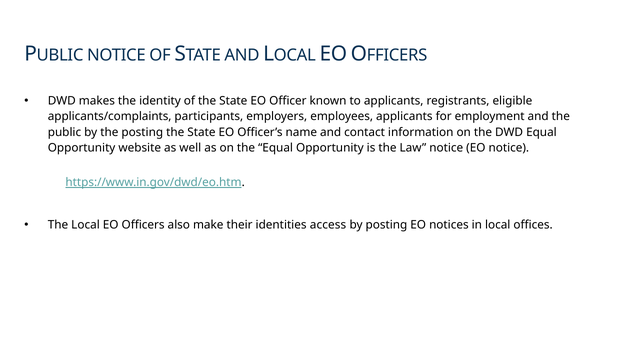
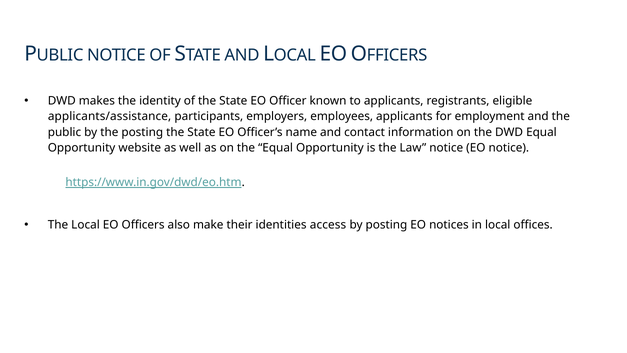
applicants/complaints: applicants/complaints -> applicants/assistance (110, 116)
